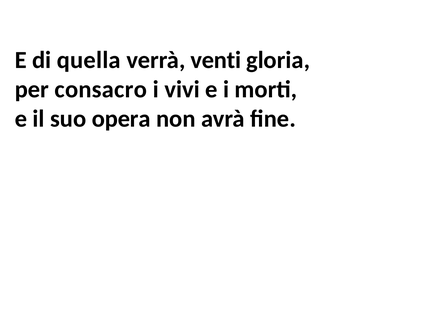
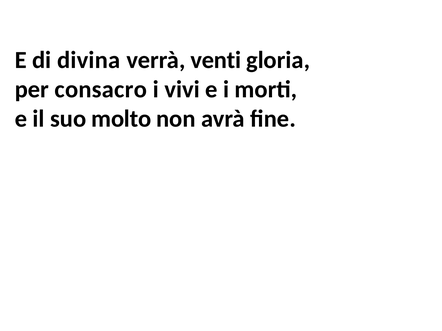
quella: quella -> divina (89, 60)
opera: opera -> molto (121, 119)
